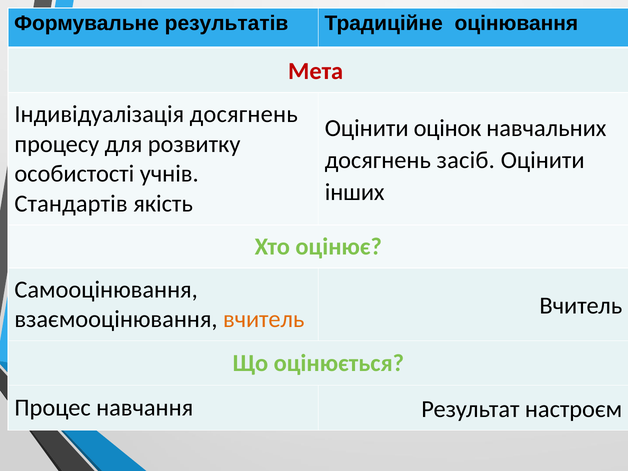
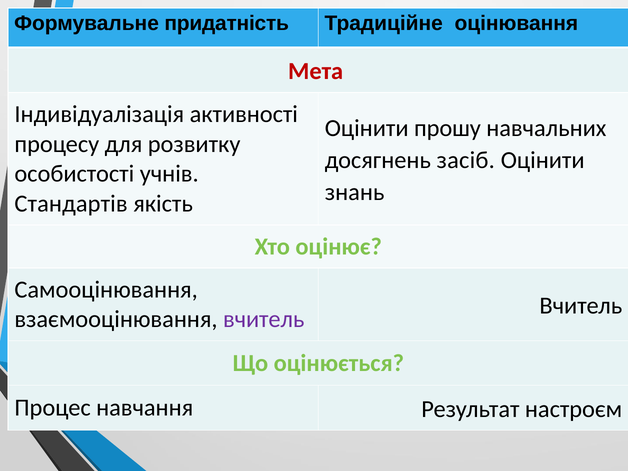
результатів: результатів -> придатність (227, 23)
Індивідуалізація досягнень: досягнень -> активності (244, 114)
оцінок: оцінок -> прошу (448, 128)
інших: інших -> знань (355, 192)
вчитель colour: orange -> purple (264, 319)
